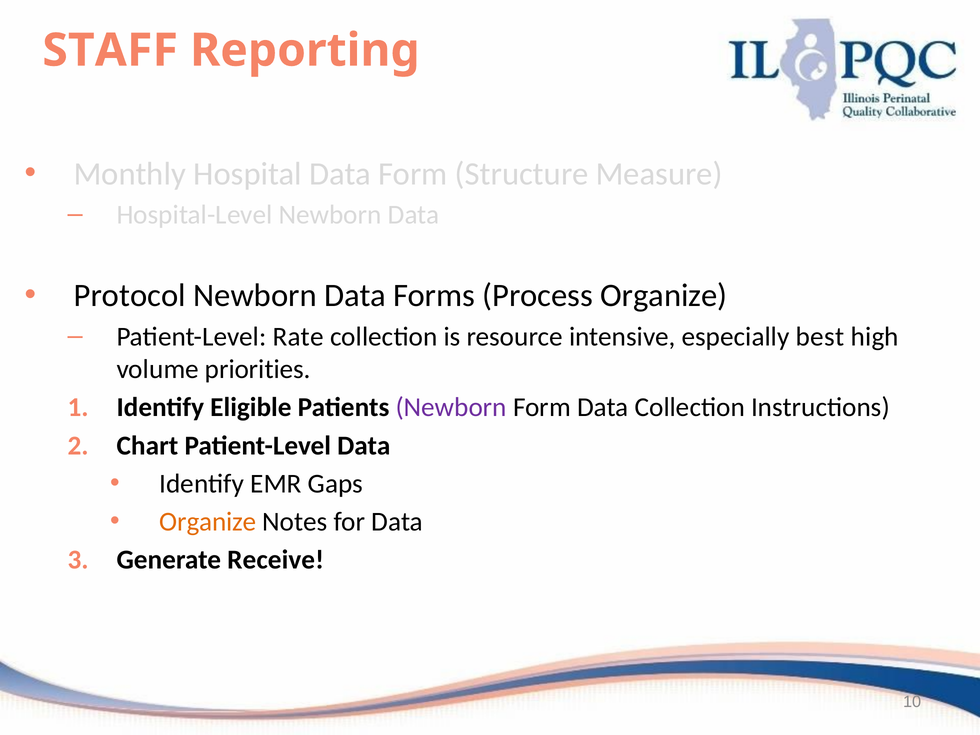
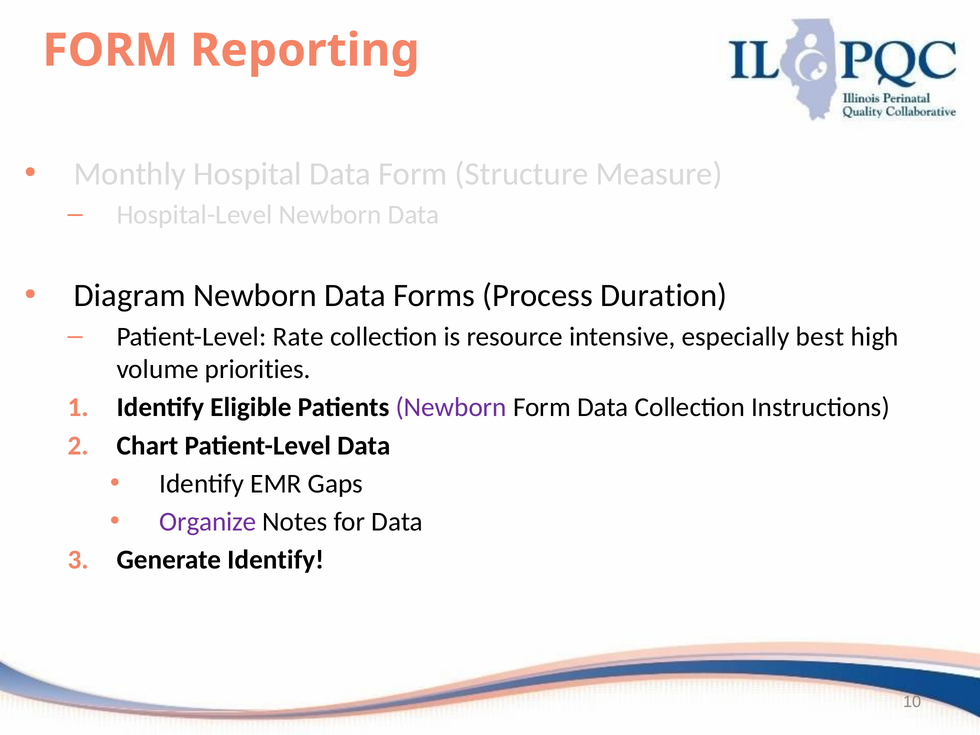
STAFF: STAFF -> FORM (110, 50)
Protocol: Protocol -> Diagram (130, 296)
Process Organize: Organize -> Duration (664, 296)
Organize colour: orange -> purple (208, 522)
Generate Receive: Receive -> Identify (276, 560)
